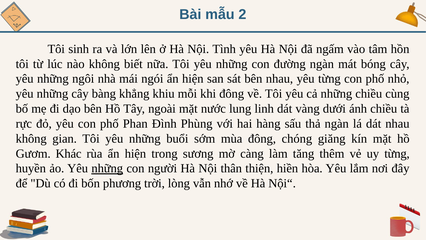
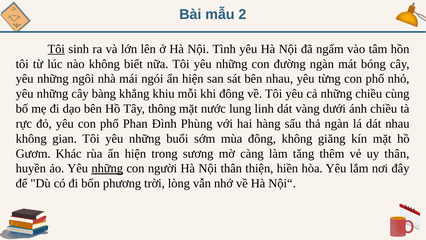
Tôi underline: none -> present (56, 49)
ngoài: ngoài -> thông (162, 109)
đông chóng: chóng -> không (297, 138)
uy từng: từng -> thân (397, 153)
